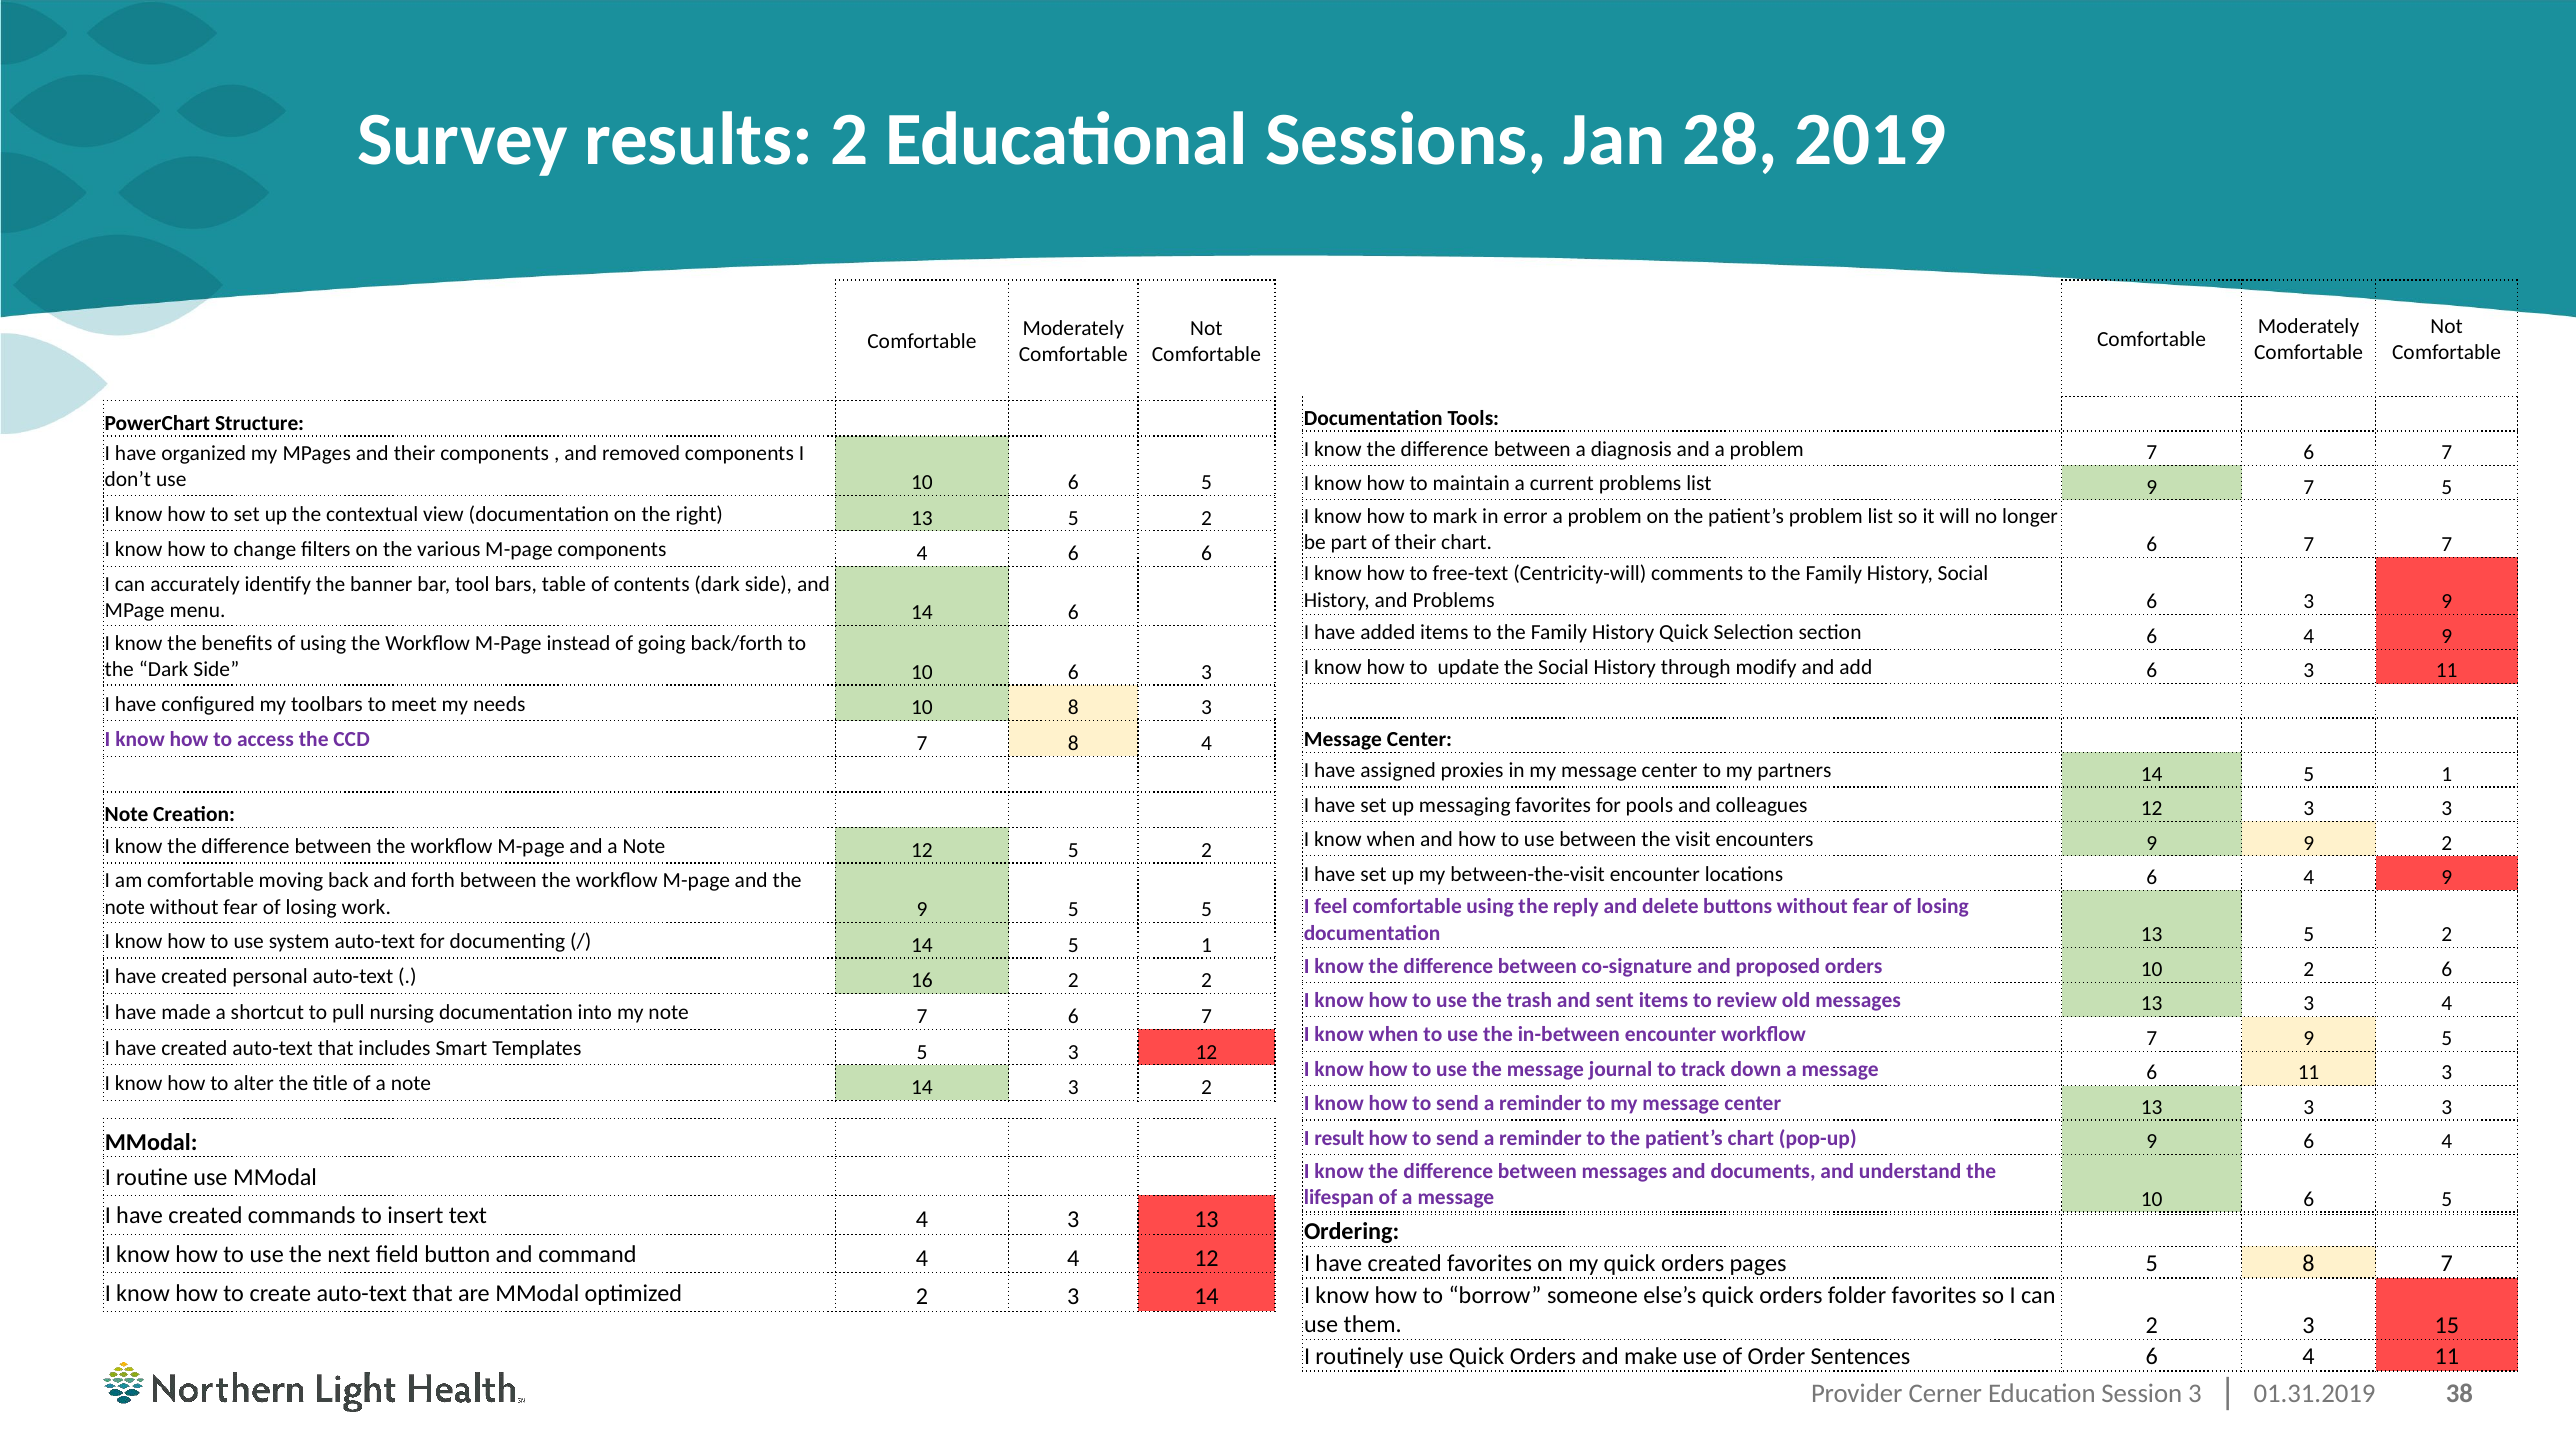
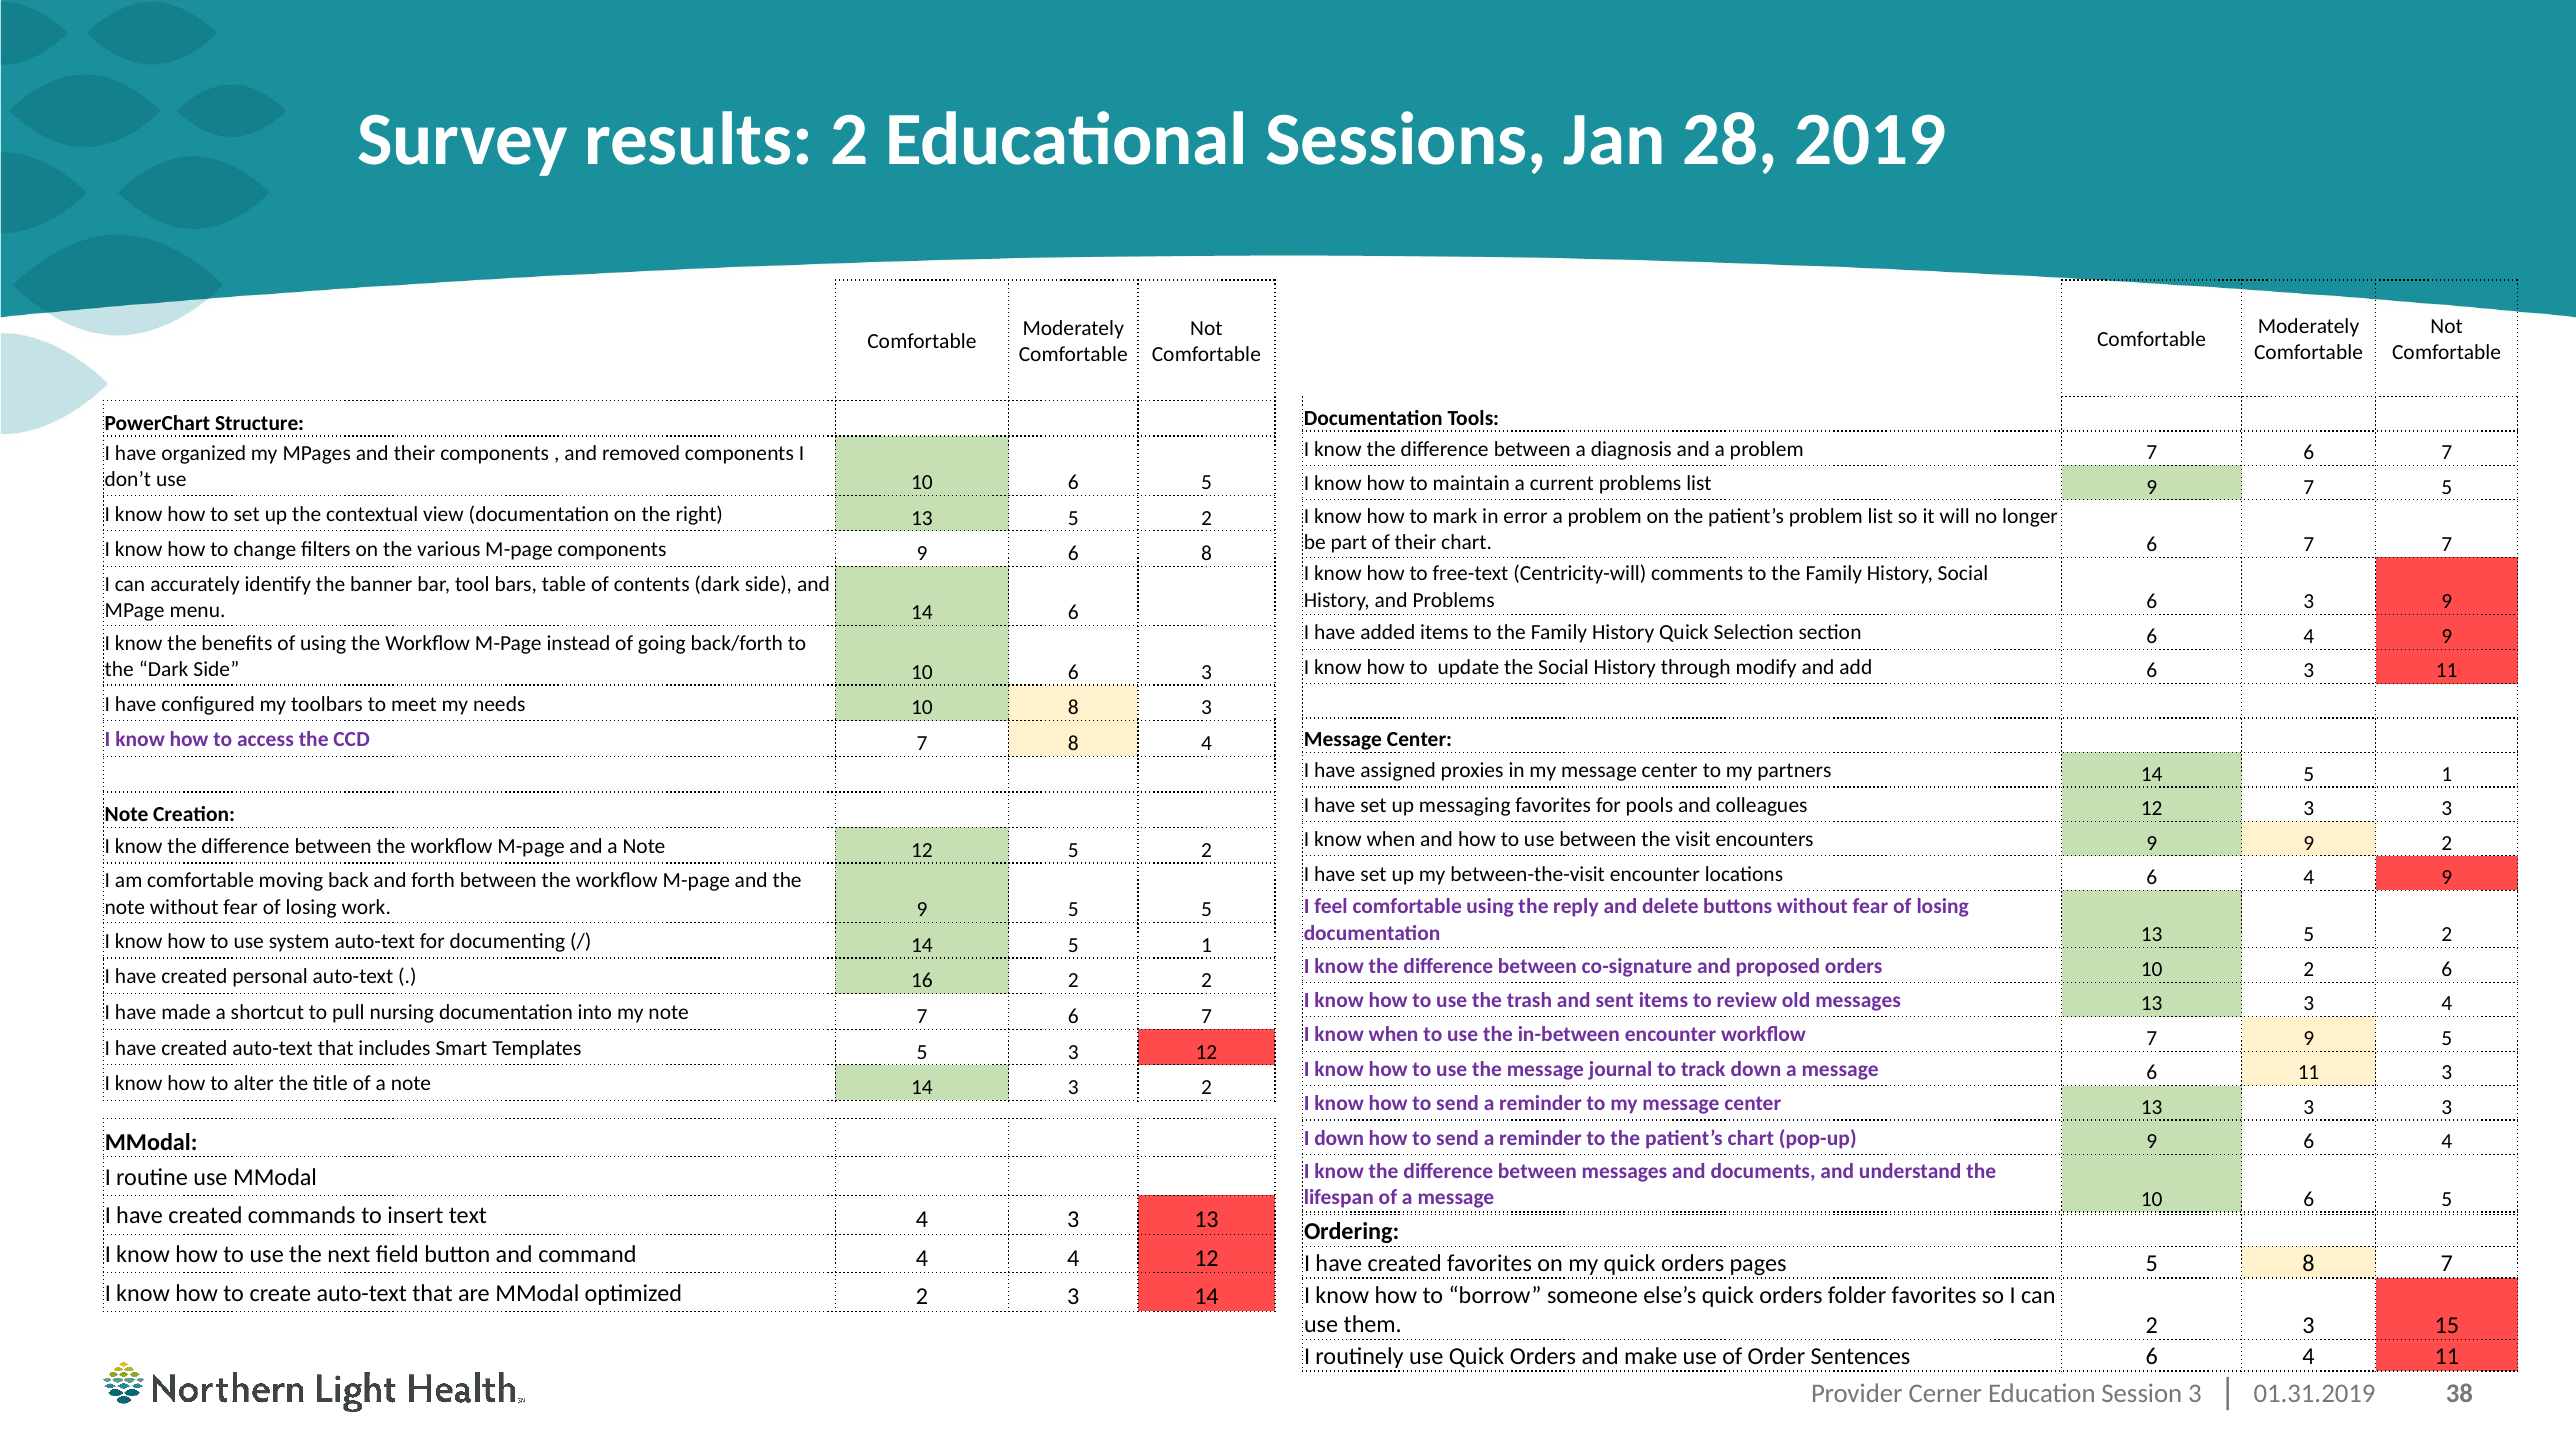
components 4: 4 -> 9 (922, 554)
6 6: 6 -> 8 (1207, 554)
I result: result -> down (1339, 1138)
